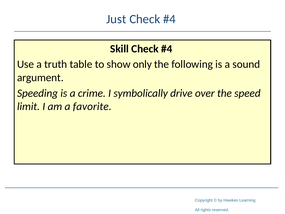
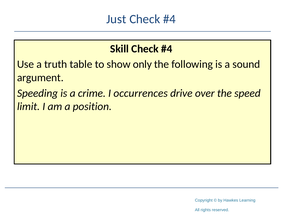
symbolically: symbolically -> occurrences (141, 93)
favorite: favorite -> position (92, 106)
